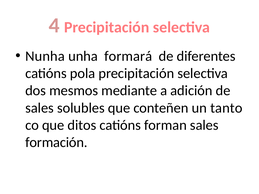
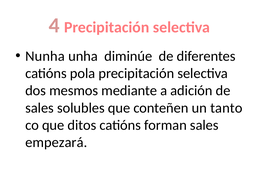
formará: formará -> diminúe (128, 56)
formación: formación -> empezará (56, 143)
